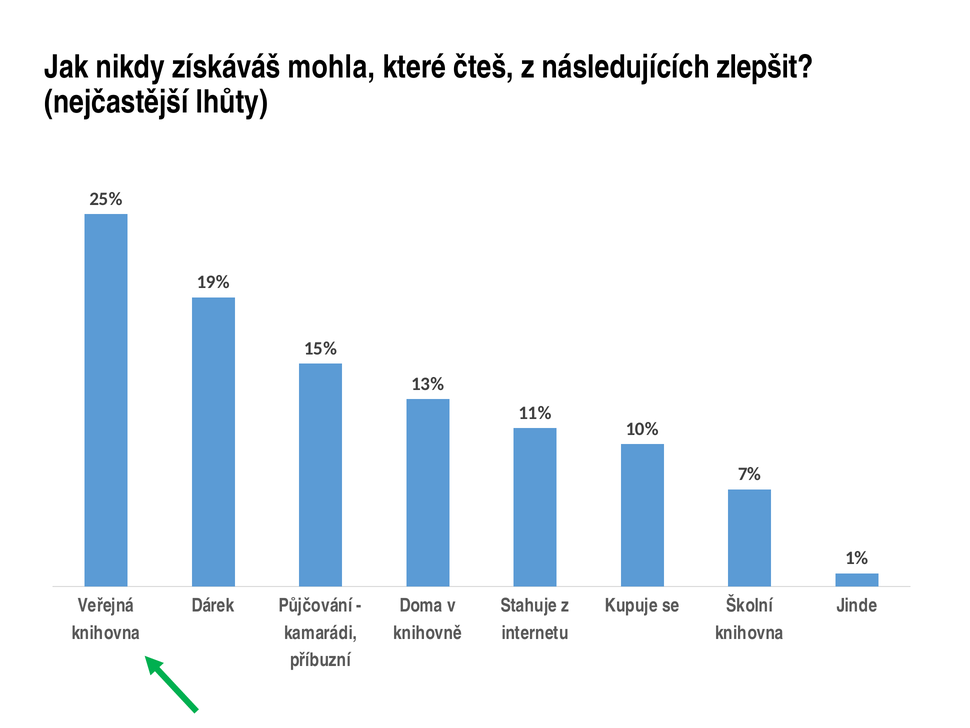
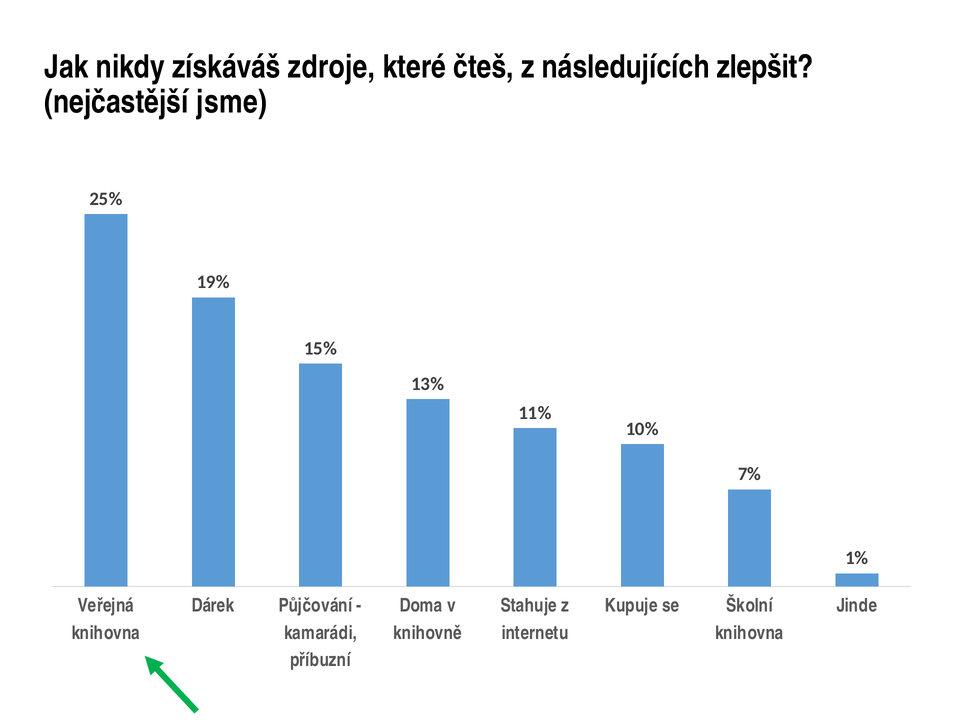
mohla: mohla -> zdroje (332, 67)
lhůty: lhůty -> jsme (232, 102)
